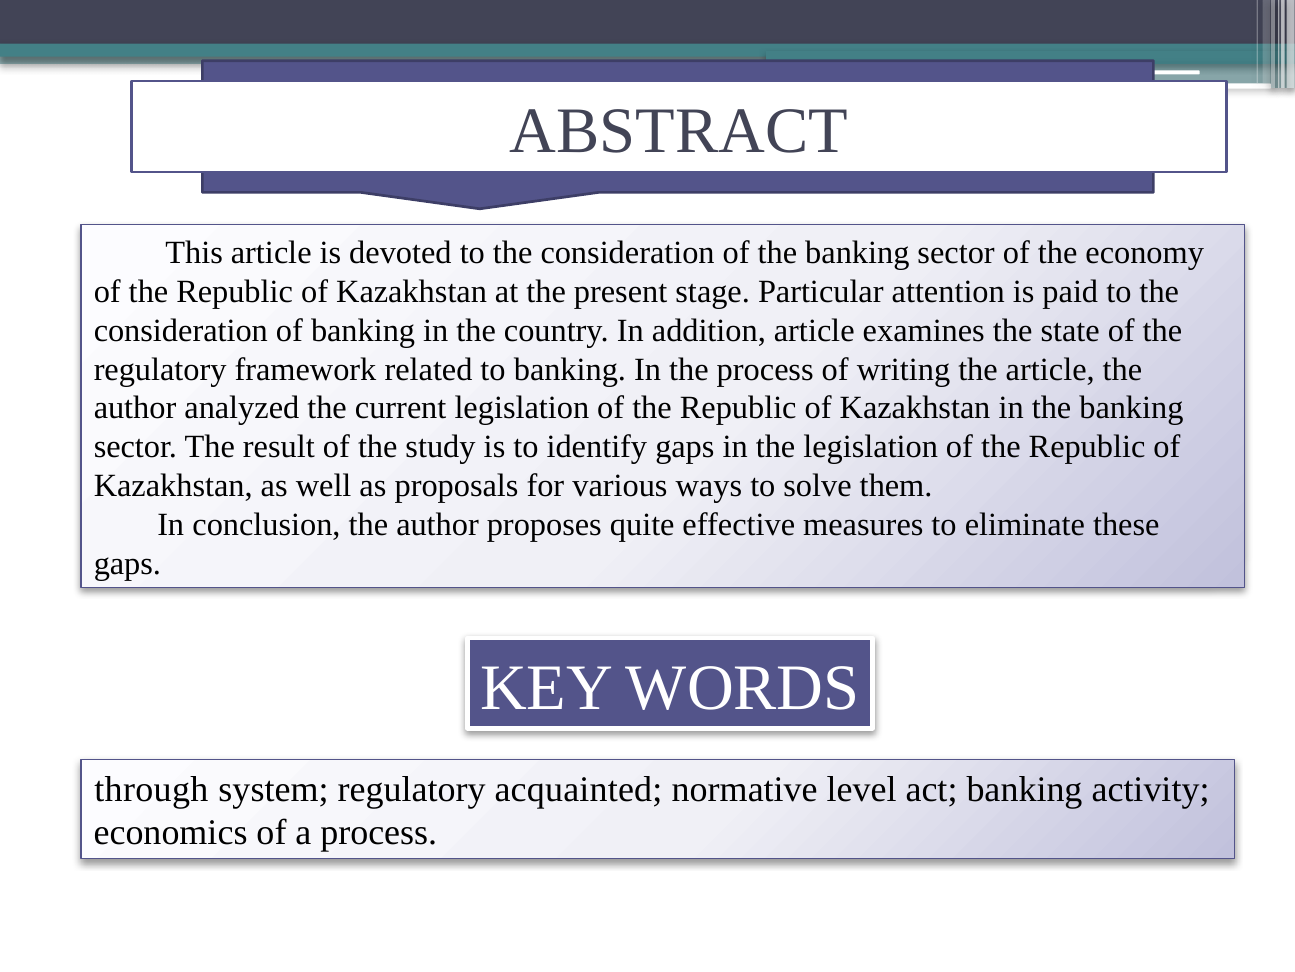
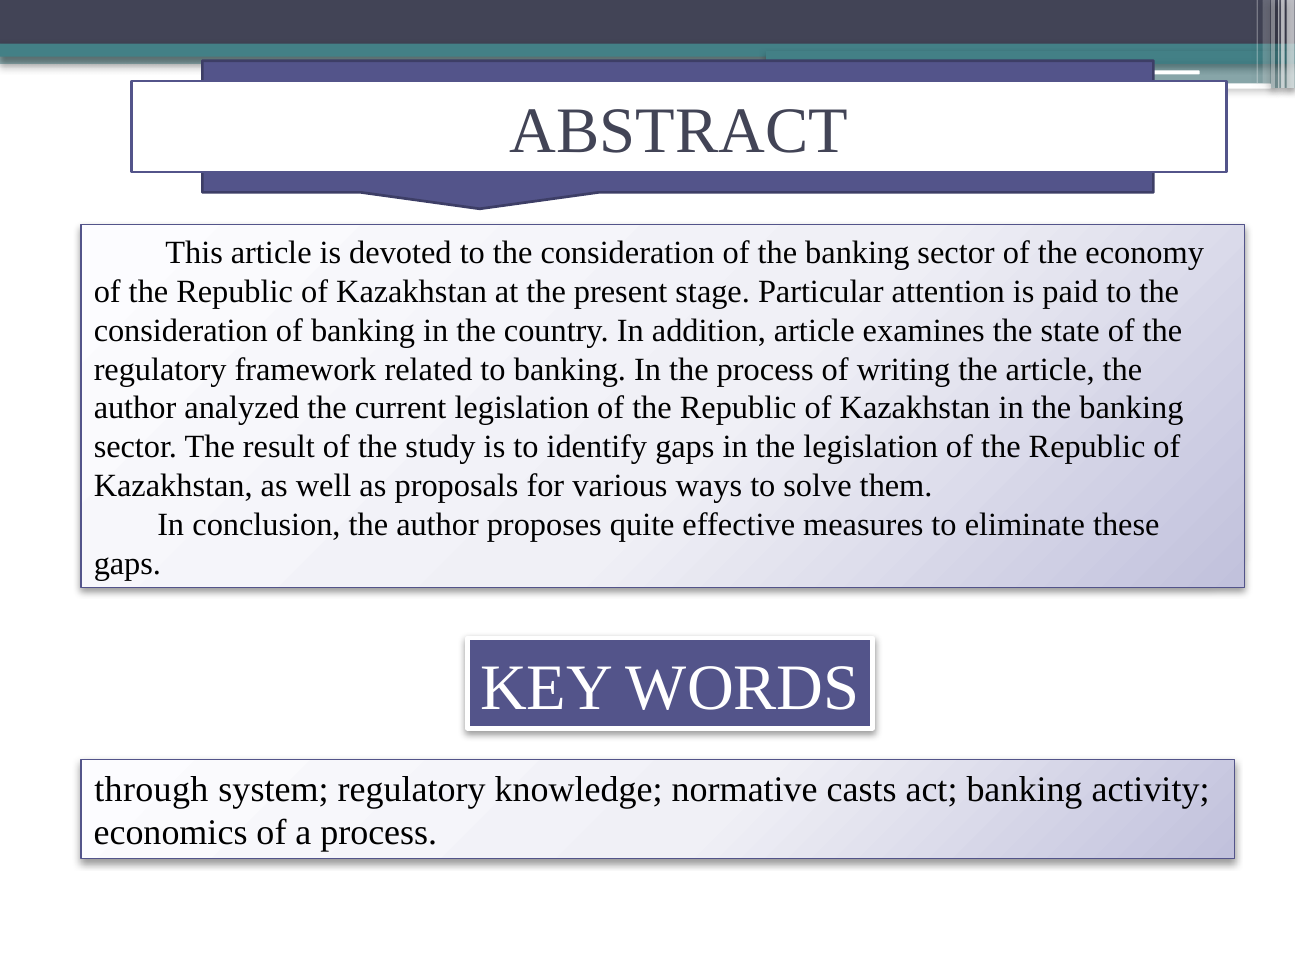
acquainted: acquainted -> knowledge (579, 789)
level: level -> casts (862, 789)
